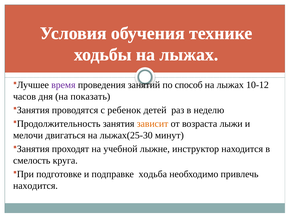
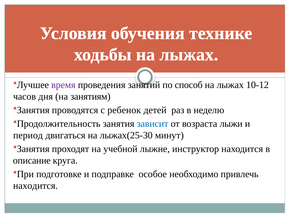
показать: показать -> занятиям (90, 96)
зависит colour: orange -> blue (153, 123)
мелочи: мелочи -> период (28, 135)
смелость: смелость -> описание (32, 160)
ходьба: ходьба -> особое (153, 174)
